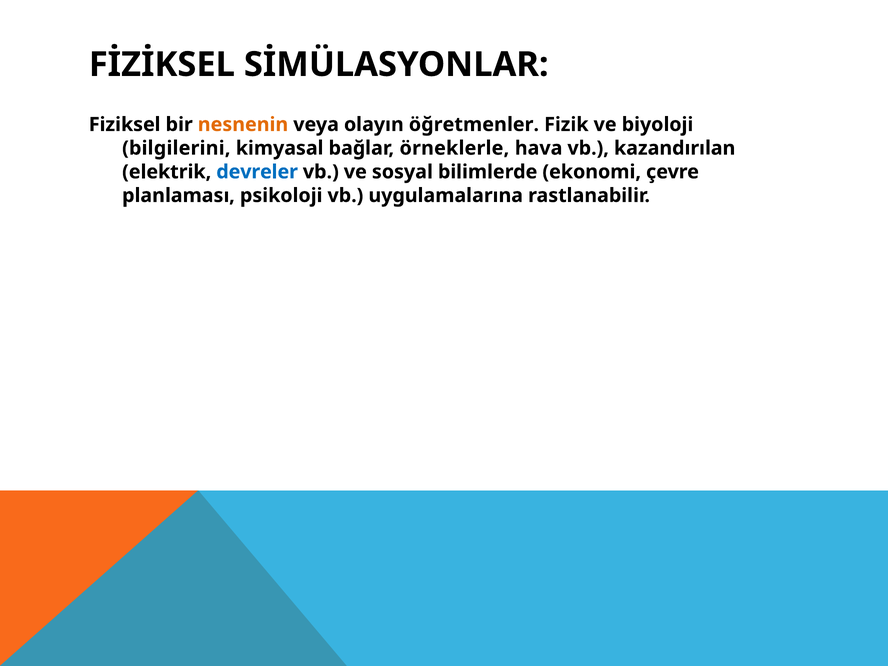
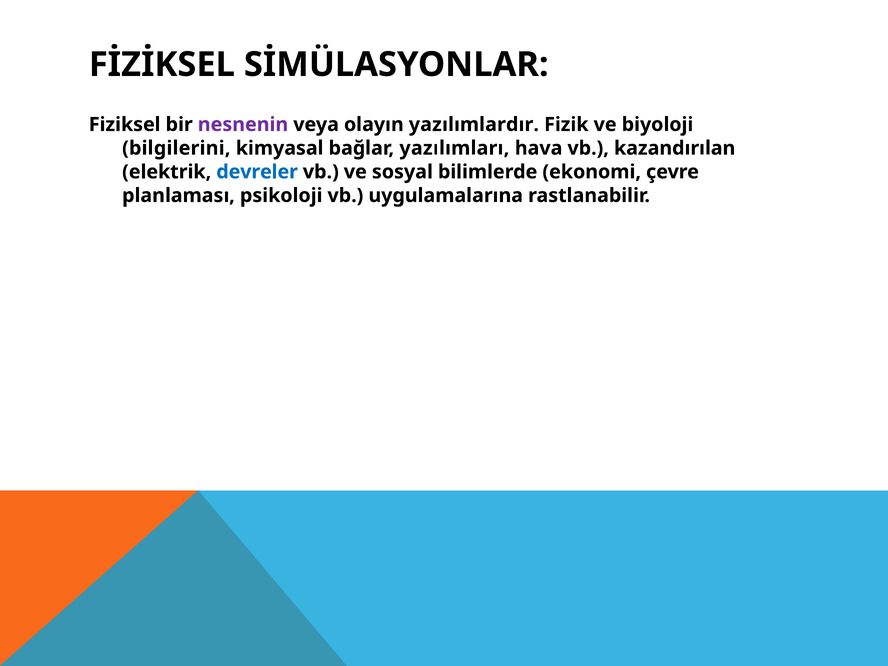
nesnenin colour: orange -> purple (243, 125)
öğretmenler: öğretmenler -> yazılımlardır (474, 125)
örneklerle: örneklerle -> yazılımları (454, 148)
